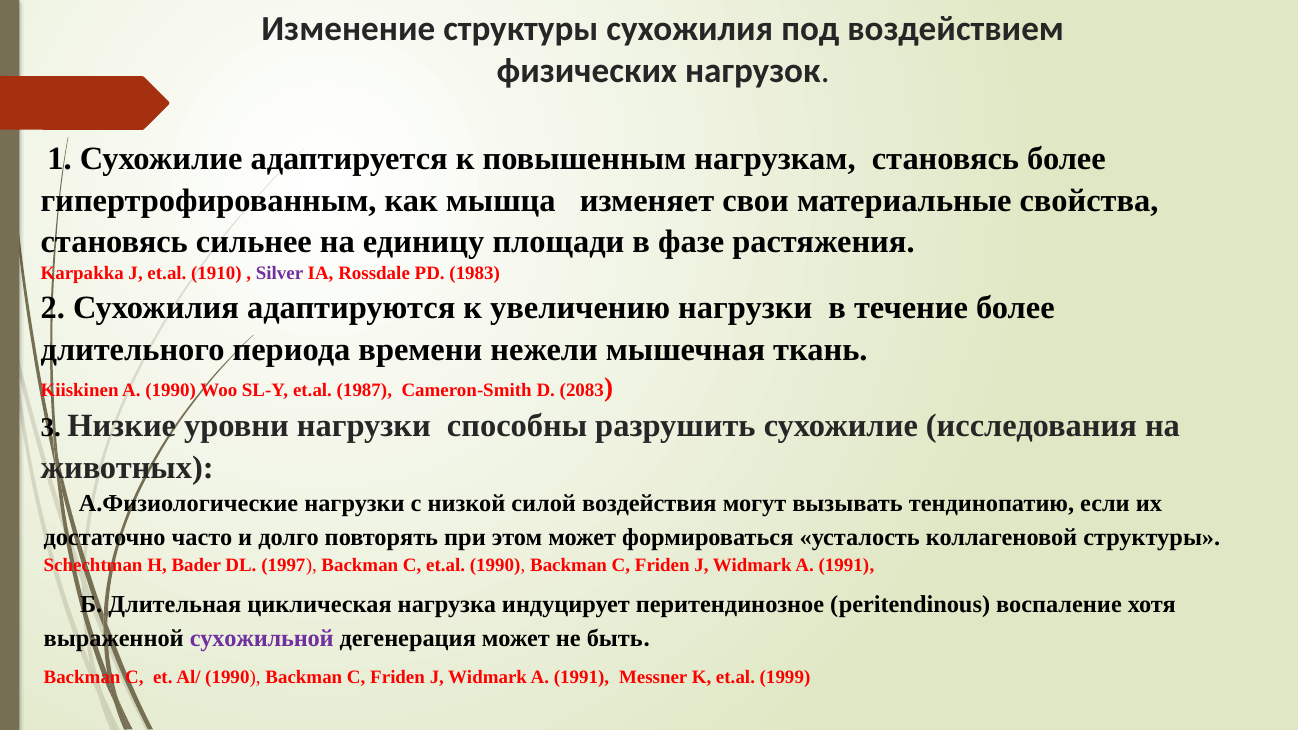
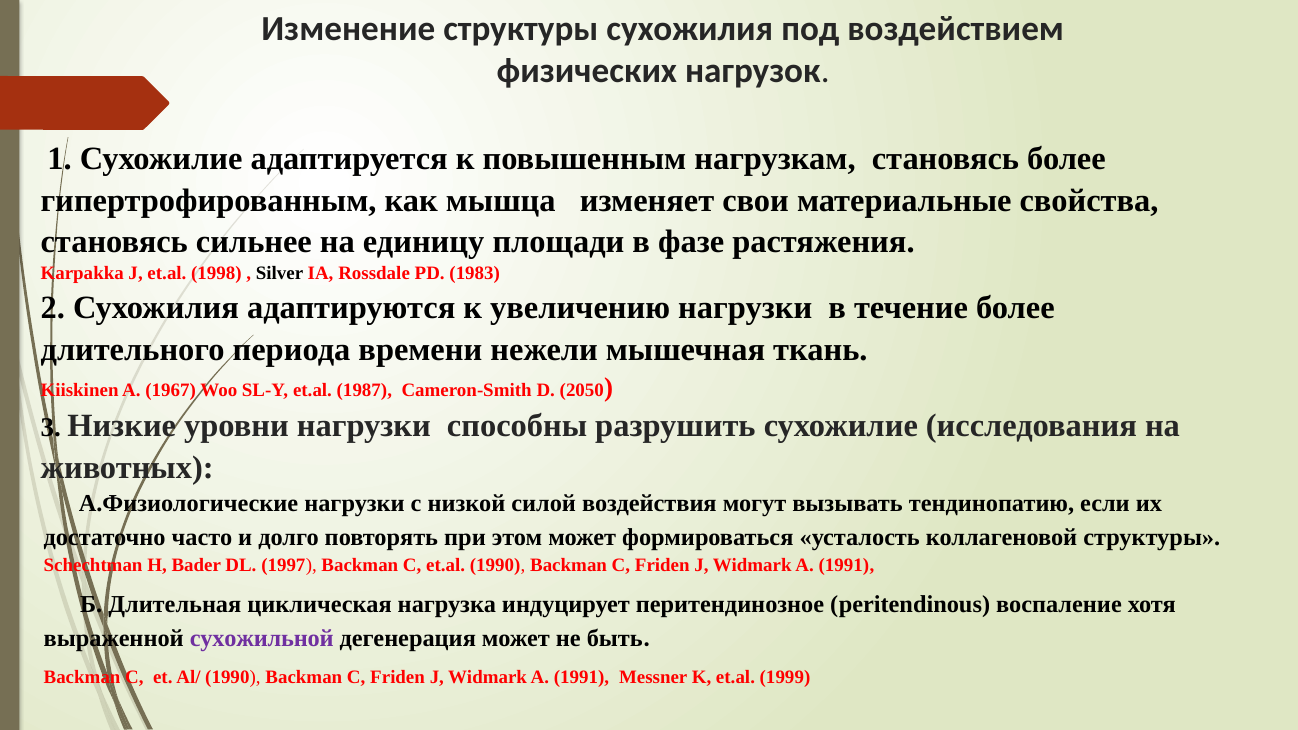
1910: 1910 -> 1998 (216, 274)
Silver colour: purple -> black (280, 274)
A 1990: 1990 -> 1967 (171, 390)
2083: 2083 -> 2050 (582, 390)
